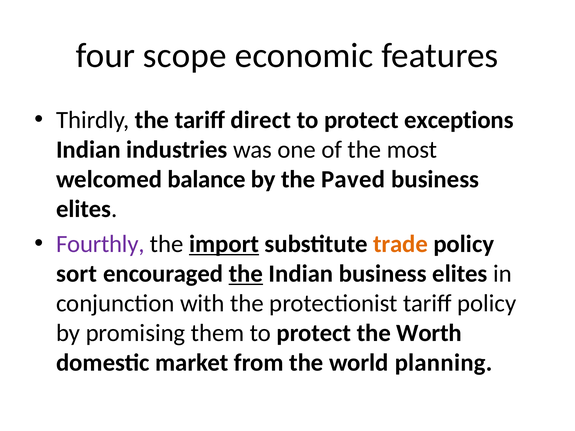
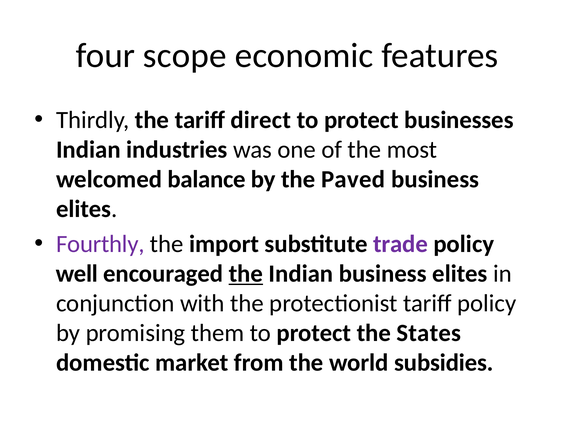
exceptions: exceptions -> businesses (459, 120)
import underline: present -> none (224, 244)
trade colour: orange -> purple (401, 244)
sort: sort -> well (77, 274)
Worth: Worth -> States (429, 333)
planning: planning -> subsidies (444, 363)
